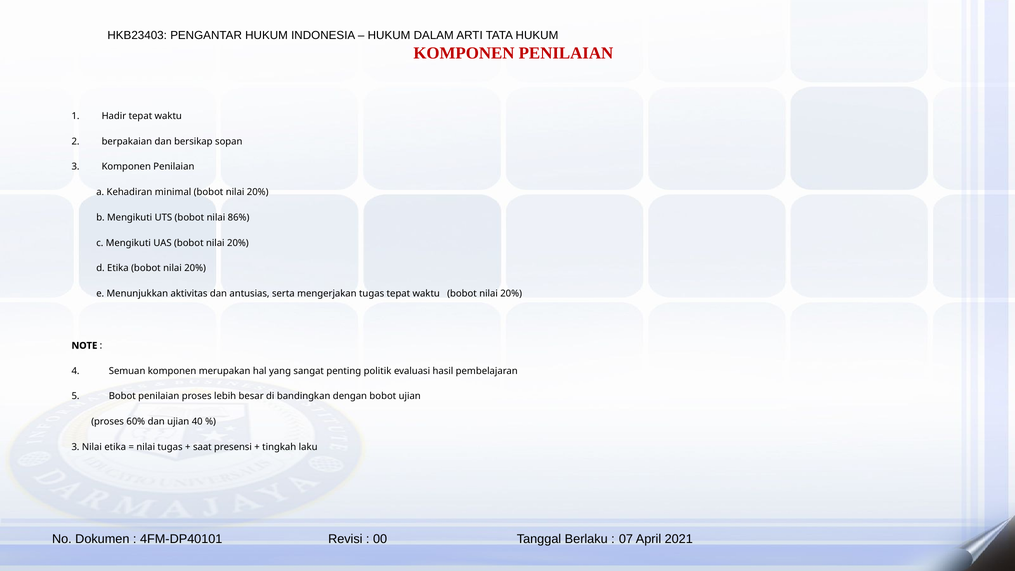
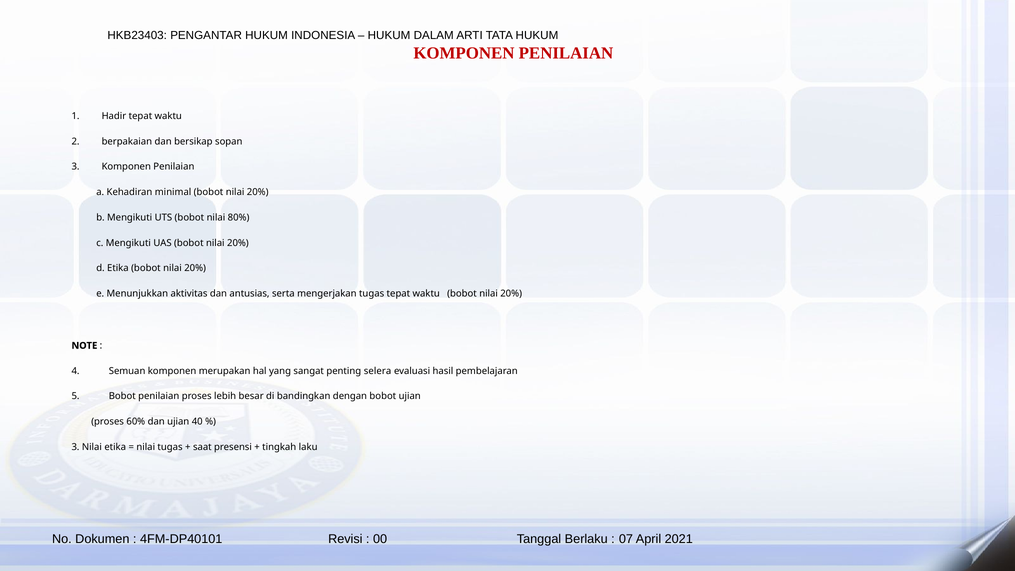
86%: 86% -> 80% (239, 218)
politik: politik -> selera (378, 371)
